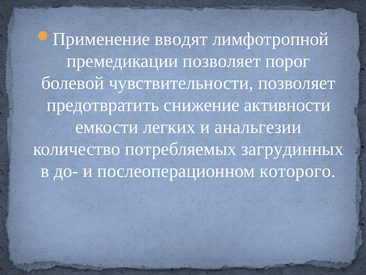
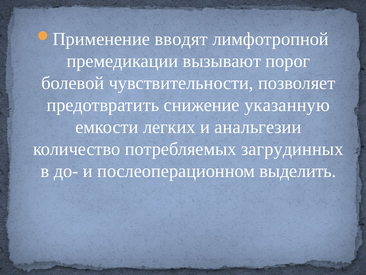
премедикации позволяет: позволяет -> вызывают (222, 61)
активности: активности -> указанную (287, 105)
которого: которого -> выделить (298, 171)
